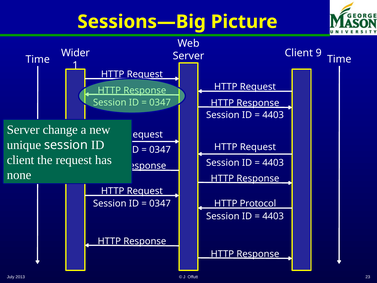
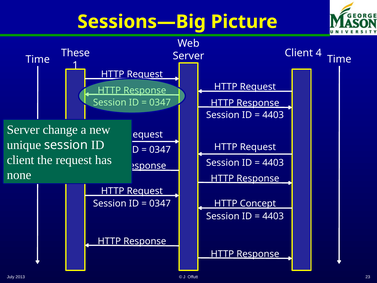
Wider: Wider -> These (75, 53)
9: 9 -> 4 (319, 53)
Protocol: Protocol -> Concept (258, 203)
